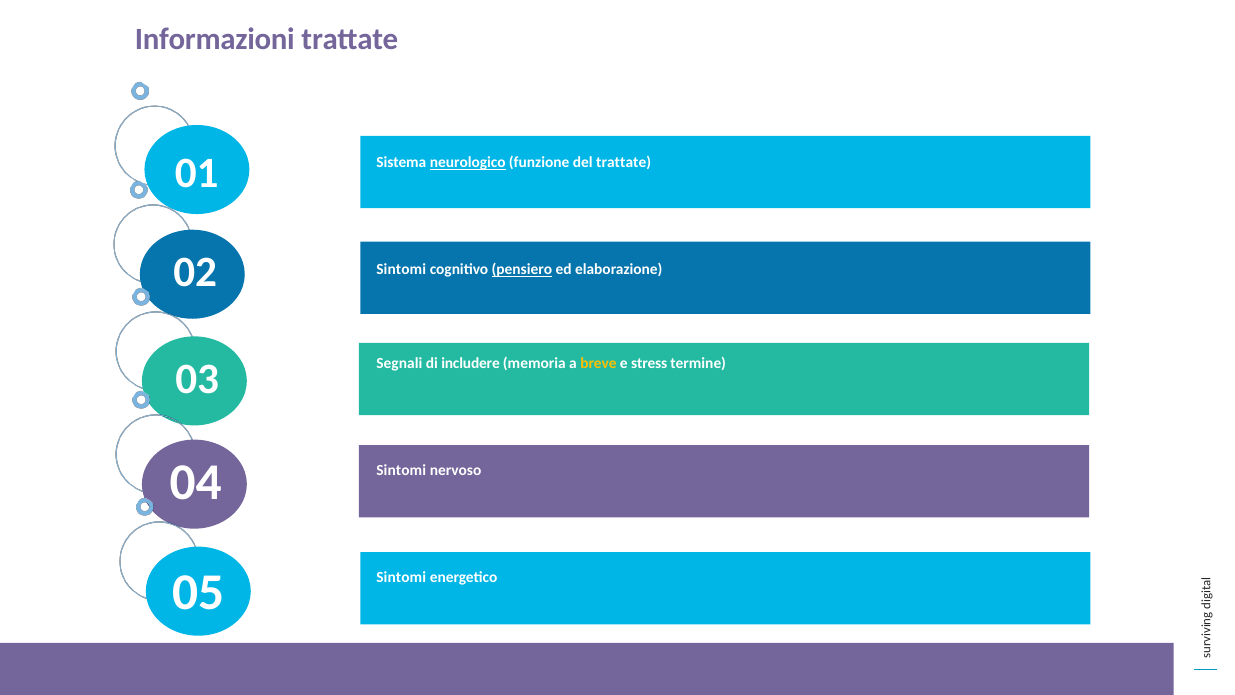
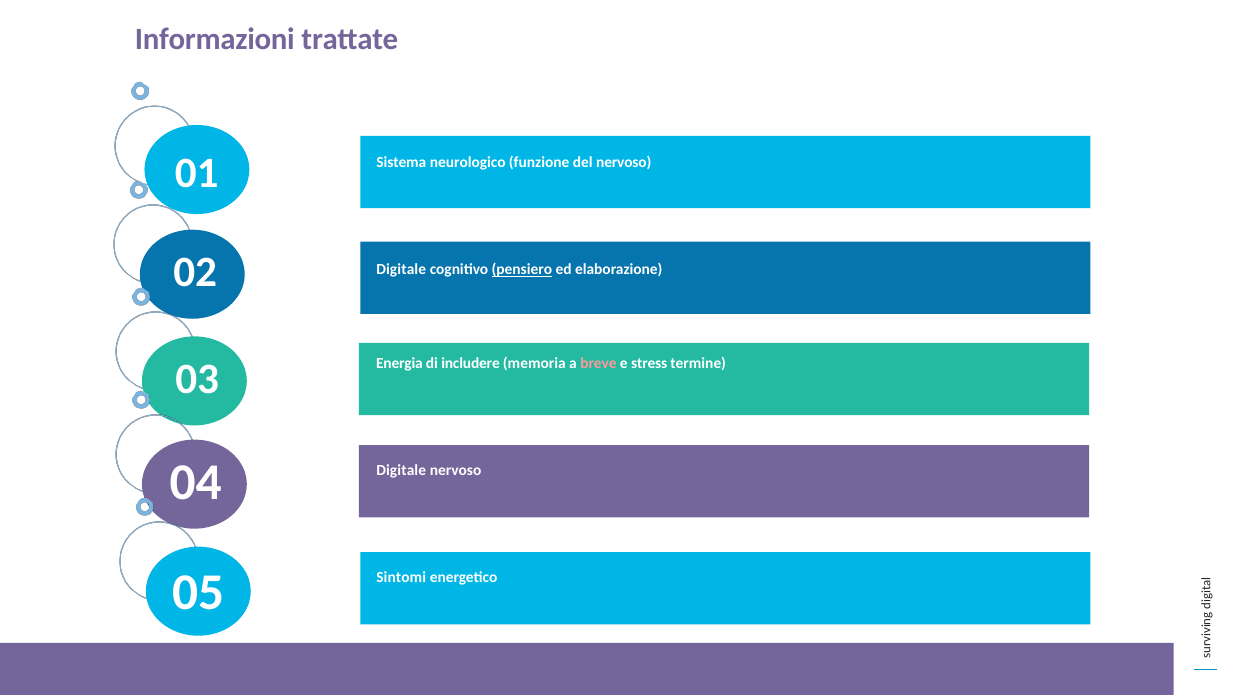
neurologico underline: present -> none (468, 163)
del trattate: trattate -> nervoso (624, 163)
Sintomi: Sintomi -> Digitale (401, 269)
Segnali: Segnali -> Energia (399, 363)
breve colour: yellow -> pink (598, 363)
Sintomi: Sintomi -> Digitale (401, 470)
